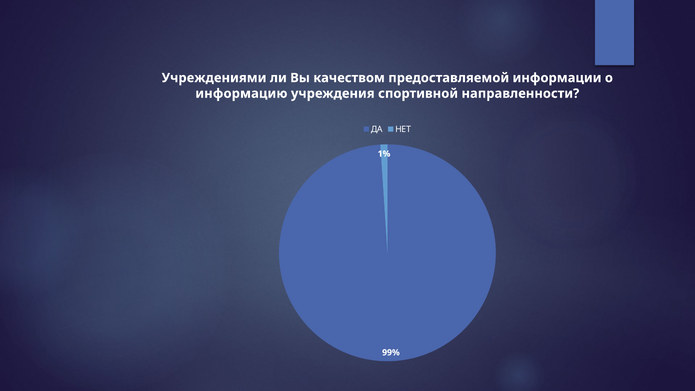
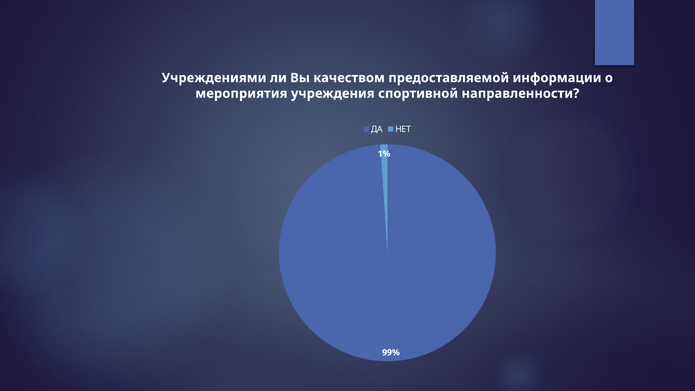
информацию: информацию -> мероприятия (241, 94)
